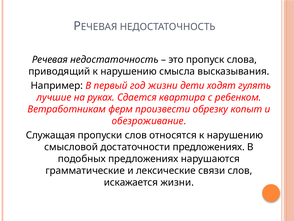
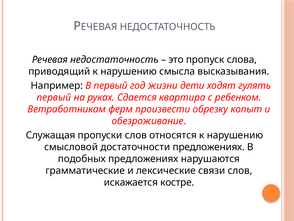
лучшие: лучшие -> первый (54, 97)
искажается жизни: жизни -> костре (177, 182)
